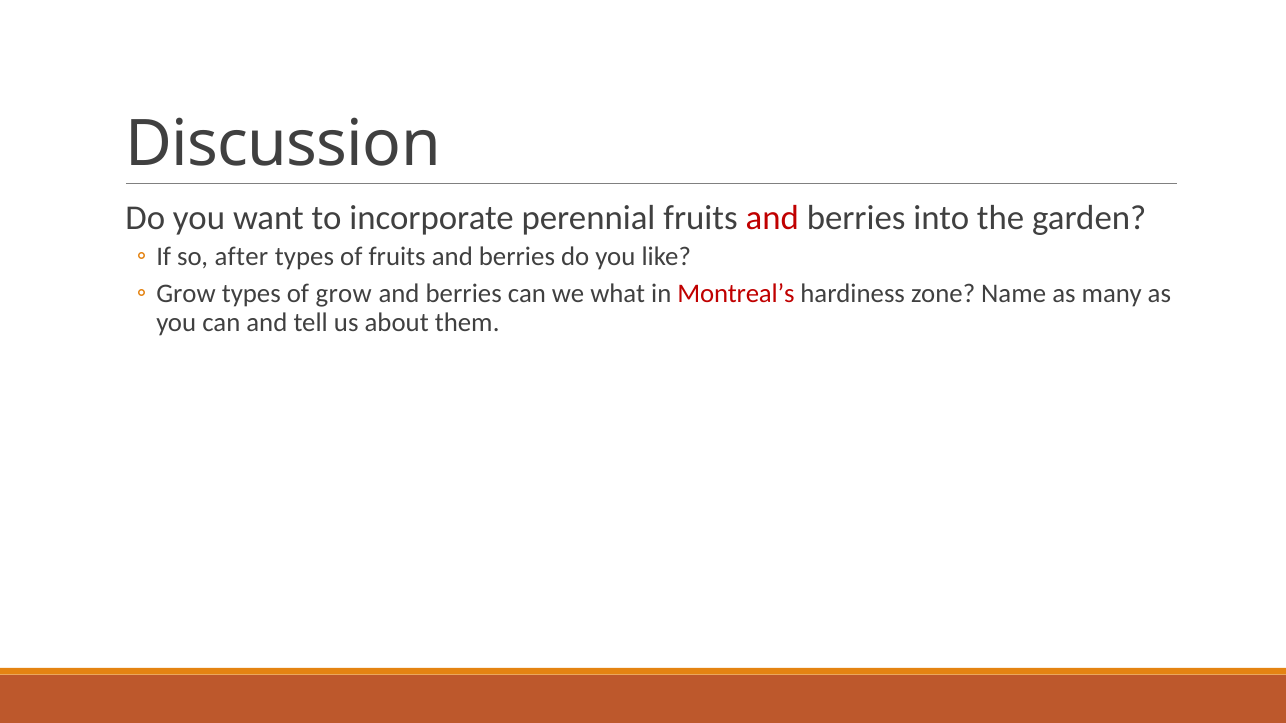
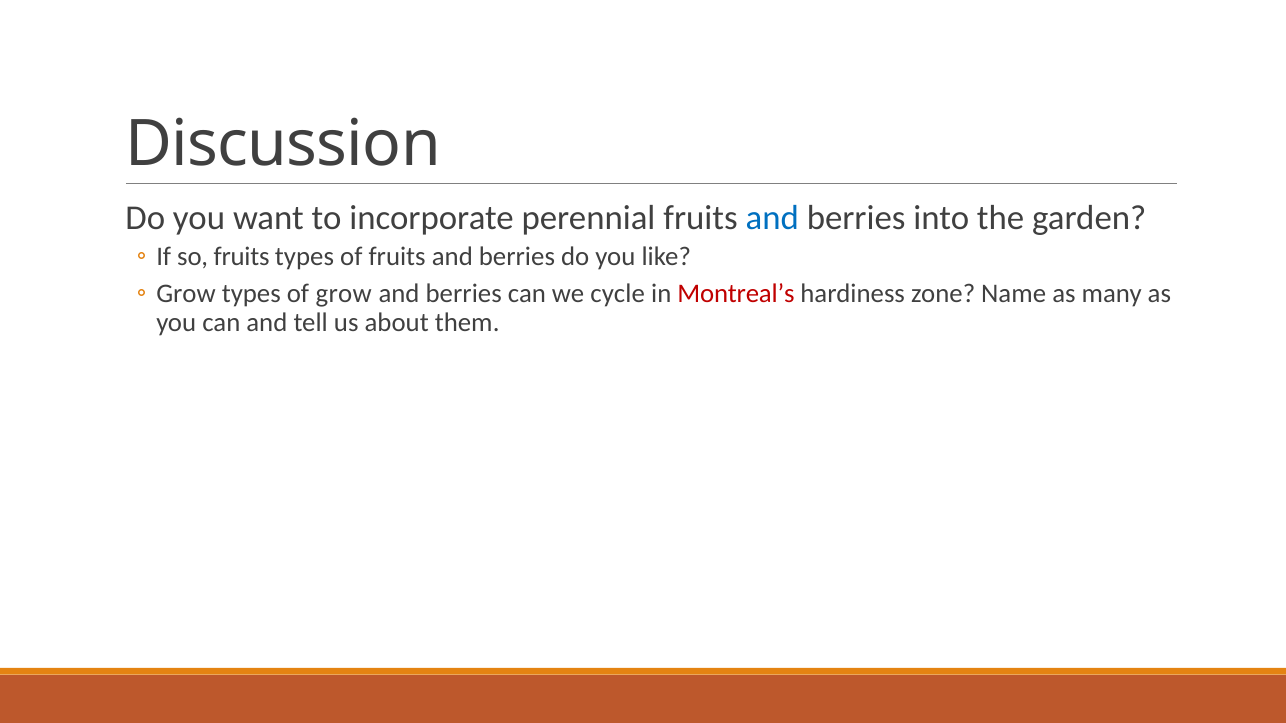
and colour: red -> blue (772, 218)
so after: after -> fruits (242, 257)
what: what -> cycle (618, 294)
